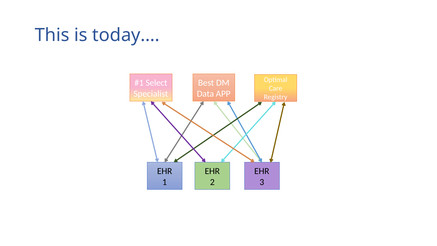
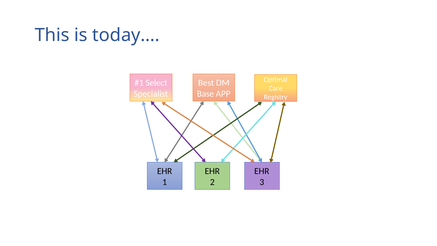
Data: Data -> Base (205, 94)
